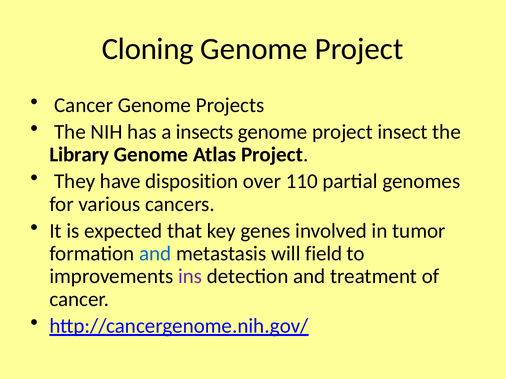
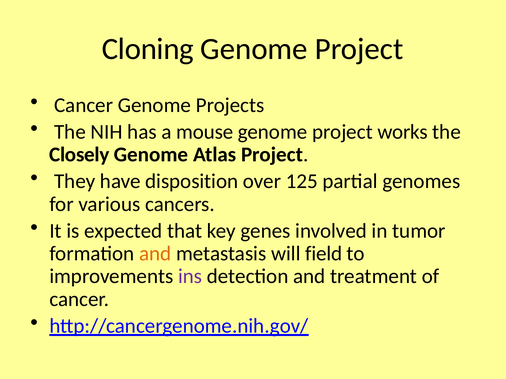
insects: insects -> mouse (205, 132)
insect: insect -> works (403, 132)
Library: Library -> Closely (79, 155)
110: 110 -> 125 (302, 182)
and colour: blue -> orange (155, 254)
